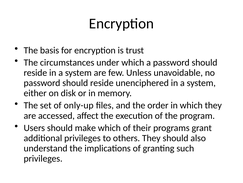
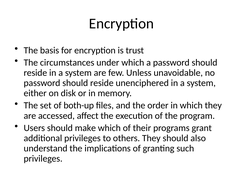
only-up: only-up -> both-up (79, 105)
